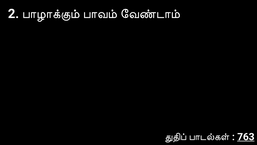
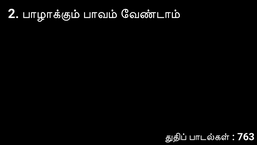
763 underline: present -> none (246, 136)
